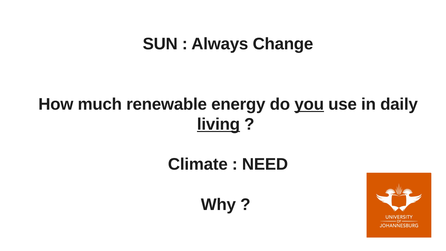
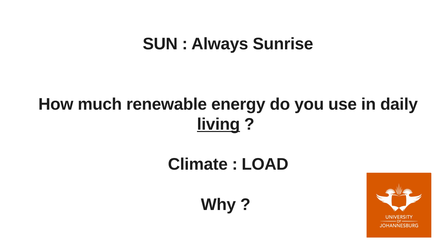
Change: Change -> Sunrise (283, 44)
you underline: present -> none (309, 104)
NEED: NEED -> LOAD (265, 164)
